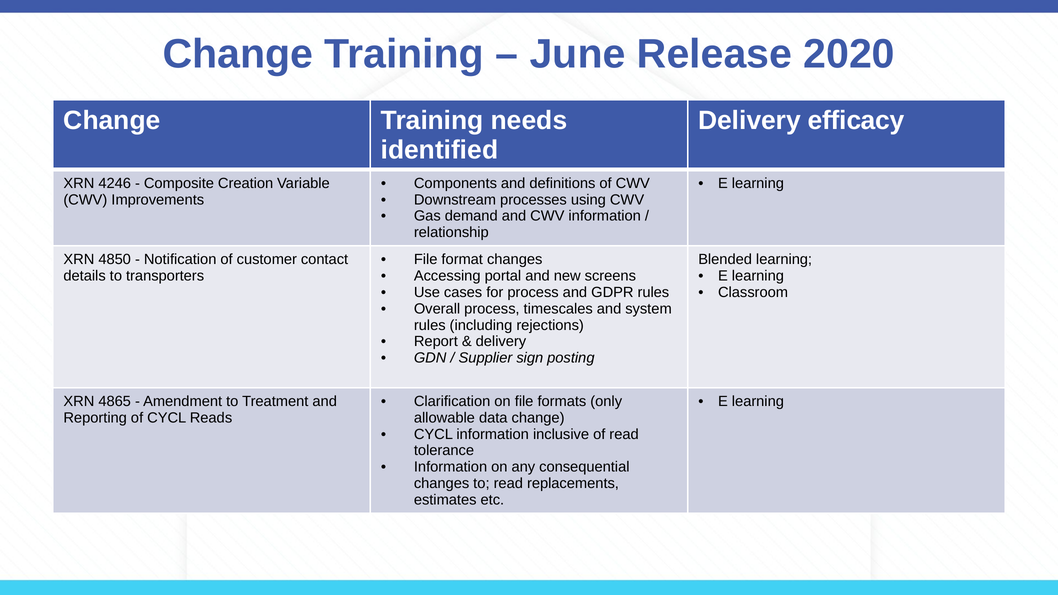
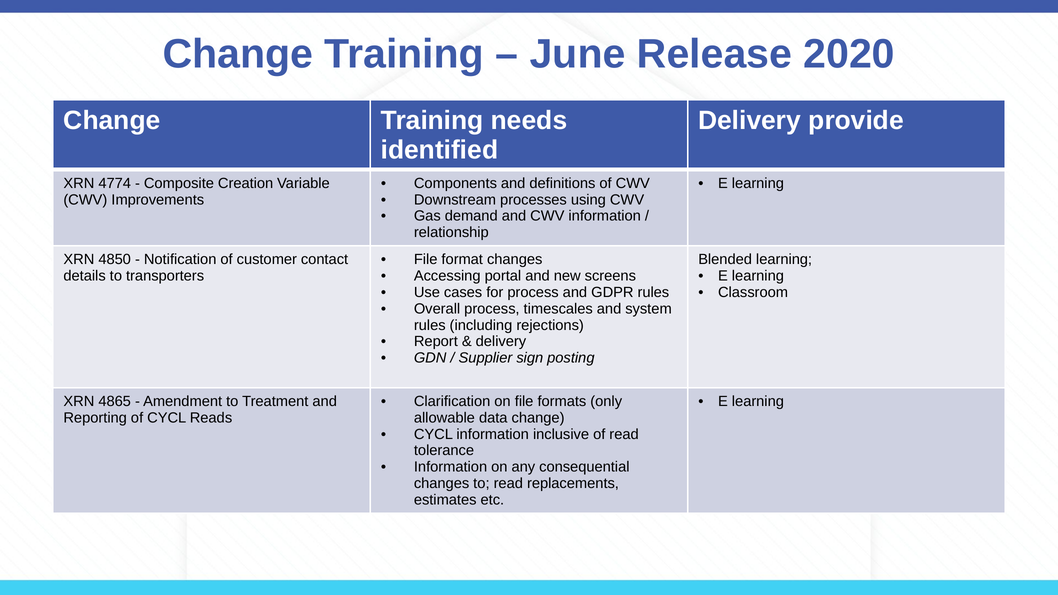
efficacy: efficacy -> provide (856, 120)
4246: 4246 -> 4774 (115, 183)
